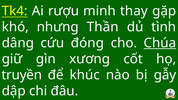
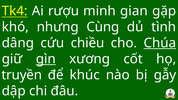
thay: thay -> gian (134, 11)
Thần: Thần -> Cùng (103, 27)
đóng: đóng -> chiều (88, 43)
gìn underline: none -> present (46, 59)
